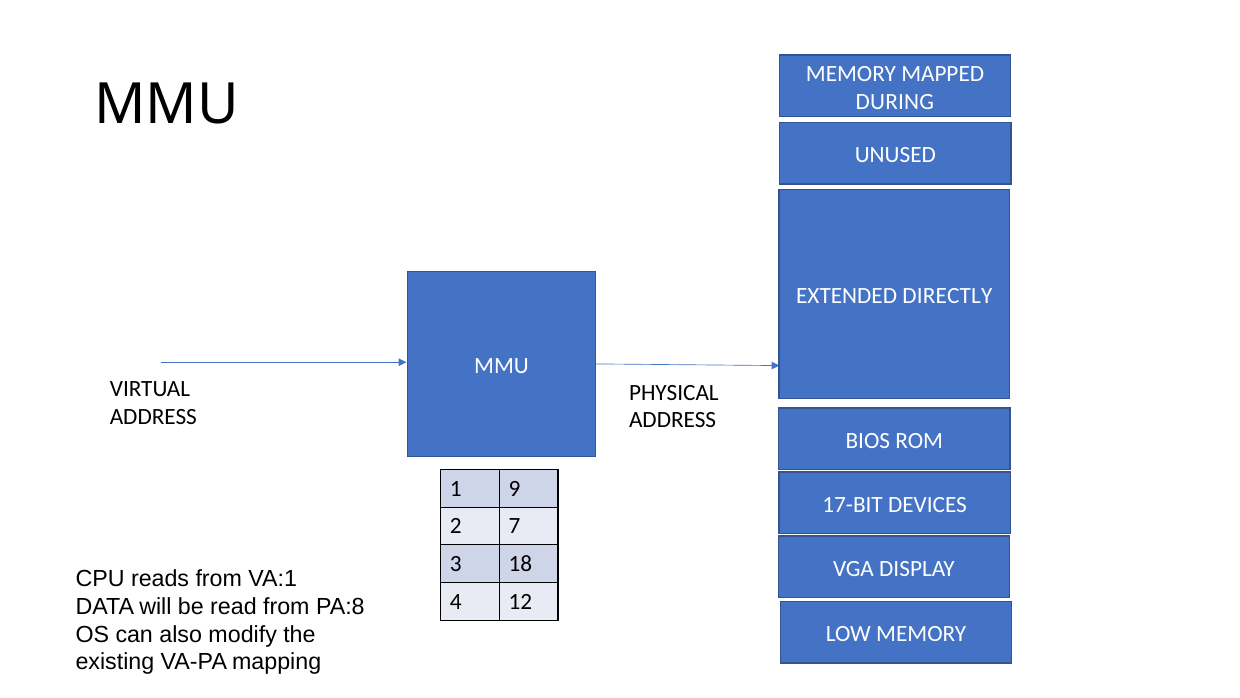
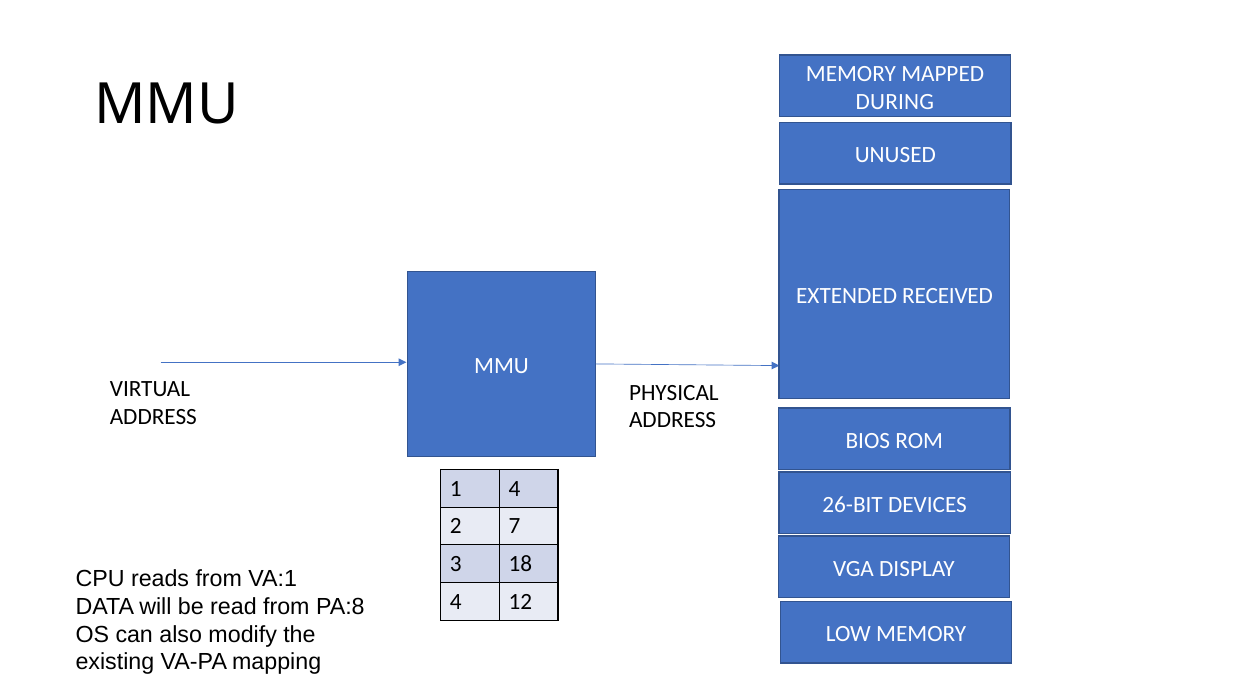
DIRECTLY: DIRECTLY -> RECEIVED (948, 295)
1 9: 9 -> 4 (514, 488)
17-BIT: 17-BIT -> 26-BIT (853, 504)
